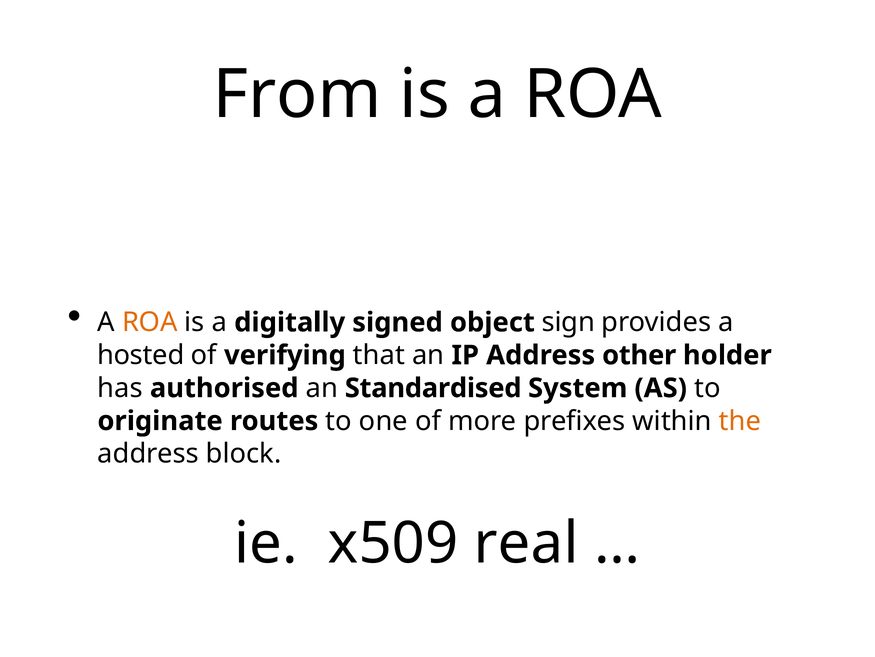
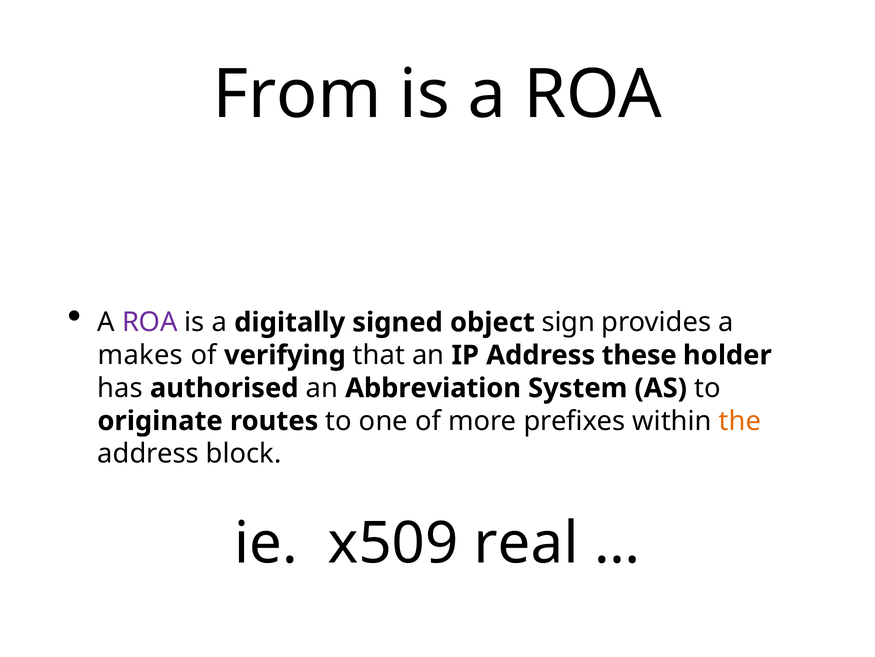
ROA colour: orange -> purple (150, 322)
hosted: hosted -> makes (140, 355)
other: other -> these (639, 355)
Standardised: Standardised -> Abbreviation (433, 388)
